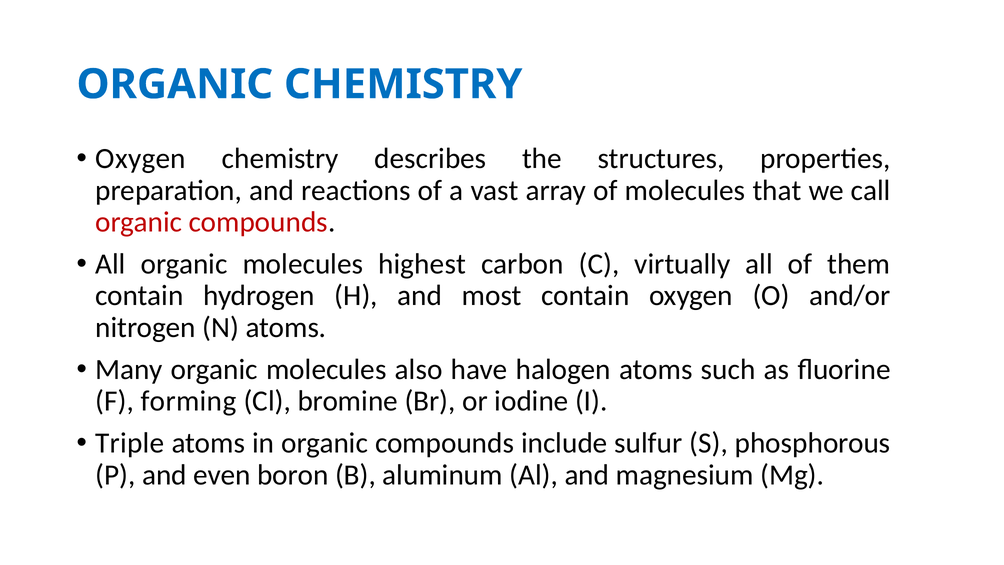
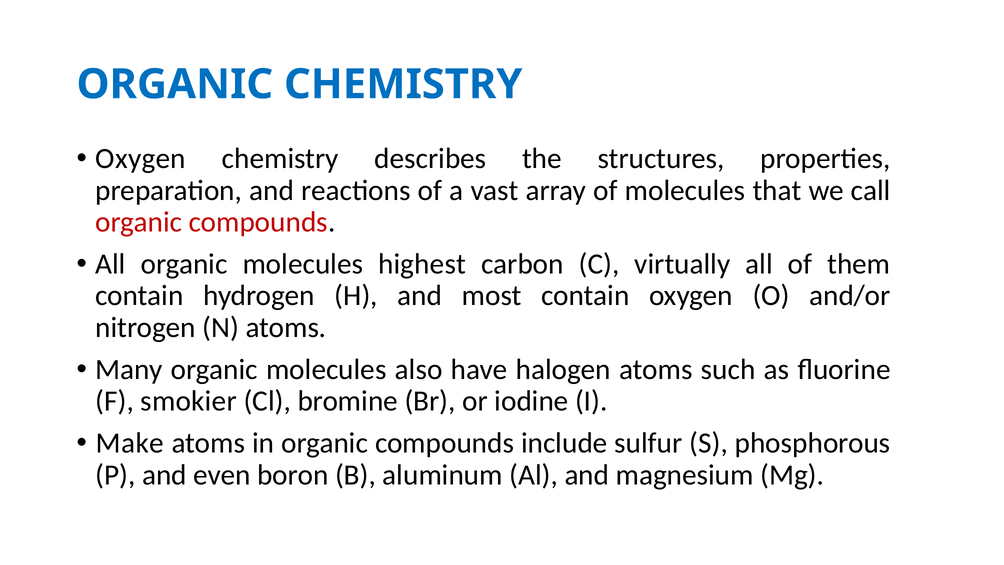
forming: forming -> smokier (189, 401)
Triple: Triple -> Make (130, 443)
